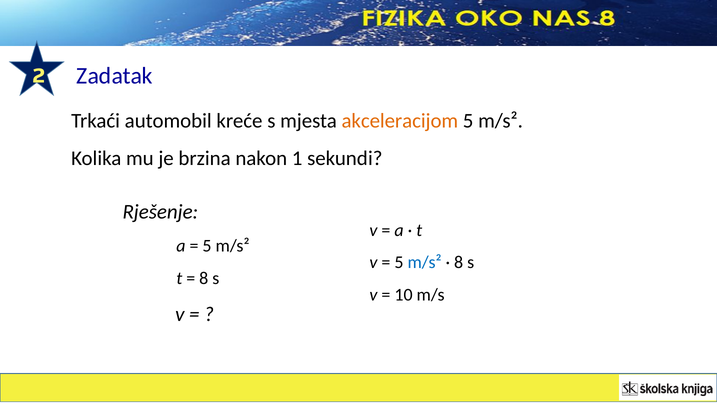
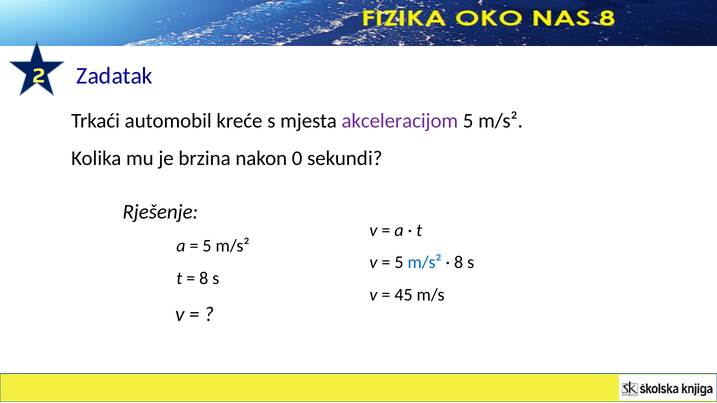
akceleracijom colour: orange -> purple (400, 121)
1: 1 -> 0 (297, 159)
10: 10 -> 45 (404, 295)
